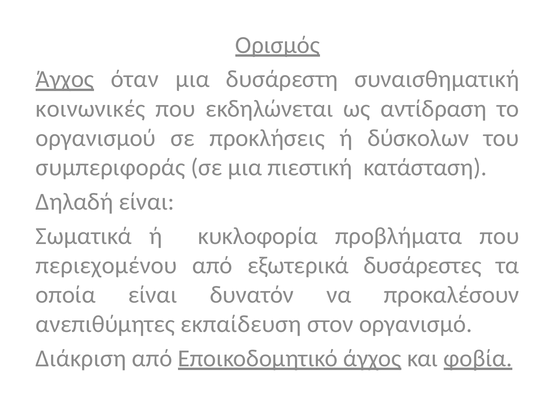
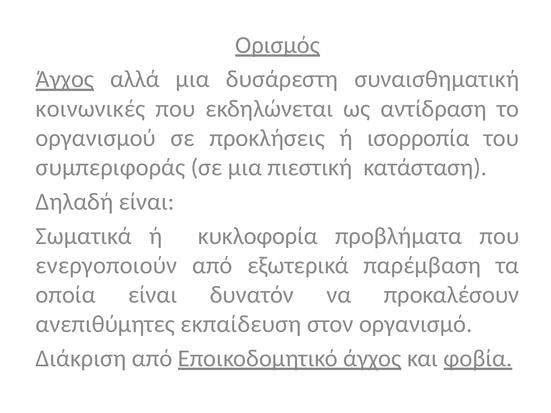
όταν: όταν -> αλλά (135, 79)
δύσκολων: δύσκολων -> ισορροπία (418, 138)
περιεχομένου: περιεχομένου -> ενεργοποιούν (106, 265)
δυσάρεστες: δυσάρεστες -> παρέμβαση (422, 265)
